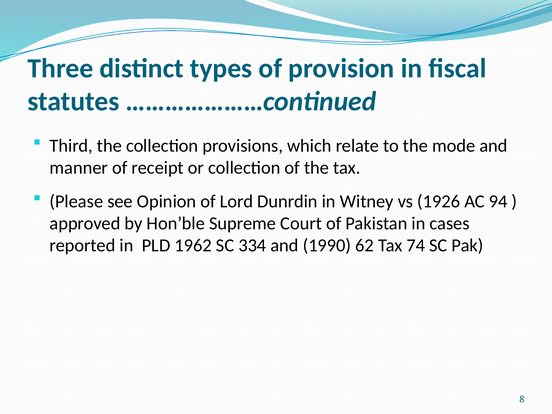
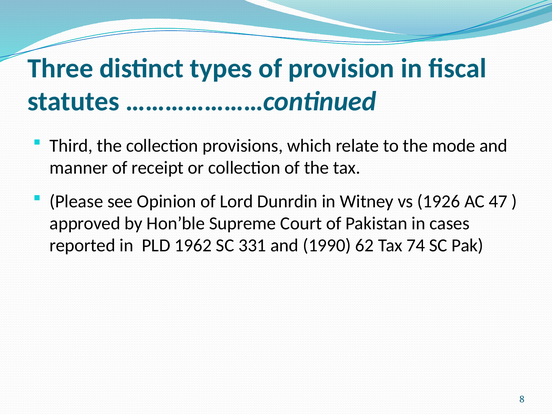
94: 94 -> 47 (498, 201)
334: 334 -> 331 (252, 245)
